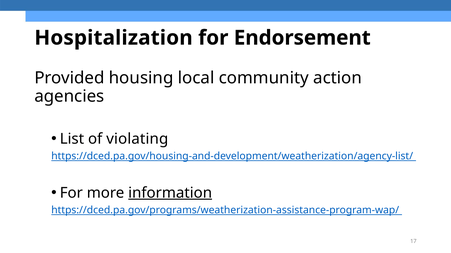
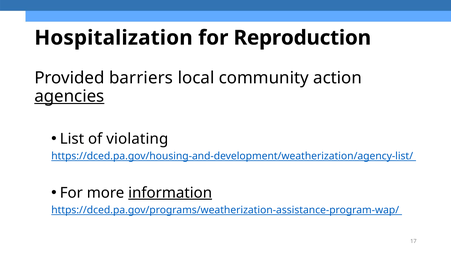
Endorsement: Endorsement -> Reproduction (302, 38)
housing: housing -> barriers (141, 78)
agencies underline: none -> present (69, 97)
